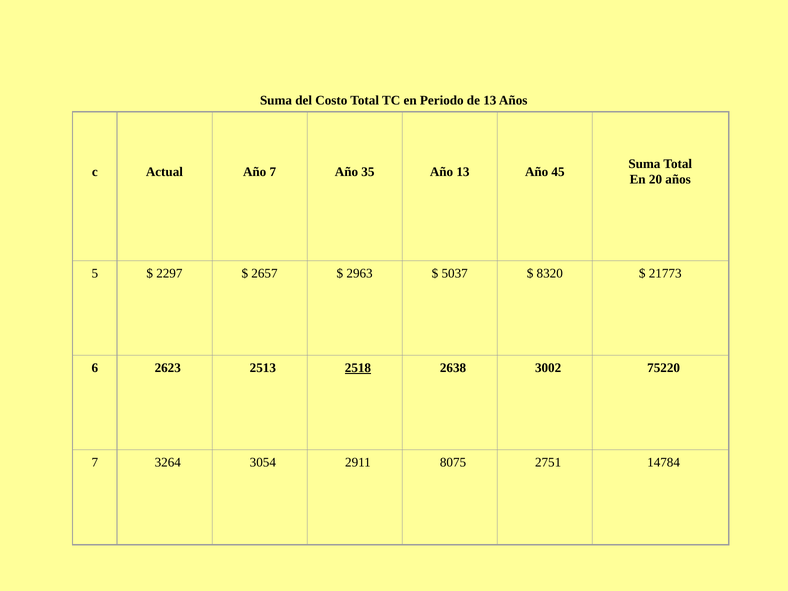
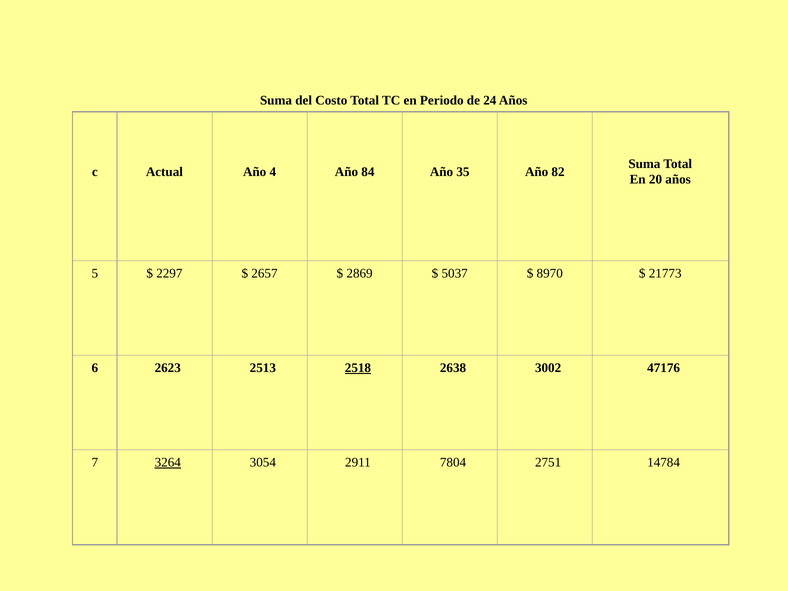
de 13: 13 -> 24 (490, 101)
Año 7: 7 -> 4 (273, 172)
35: 35 -> 84 (368, 172)
Año 13: 13 -> 35 (463, 172)
45: 45 -> 82 (558, 172)
2963: 2963 -> 2869 (360, 273)
8320: 8320 -> 8970 (550, 273)
75220: 75220 -> 47176 (664, 368)
3264 underline: none -> present (168, 462)
8075: 8075 -> 7804 (453, 462)
